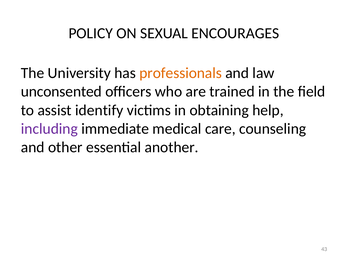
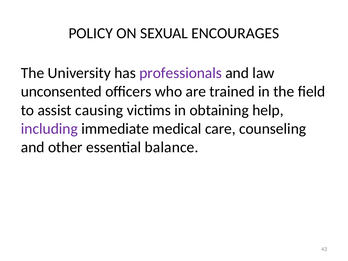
professionals colour: orange -> purple (181, 73)
identify: identify -> causing (99, 110)
another: another -> balance (172, 147)
